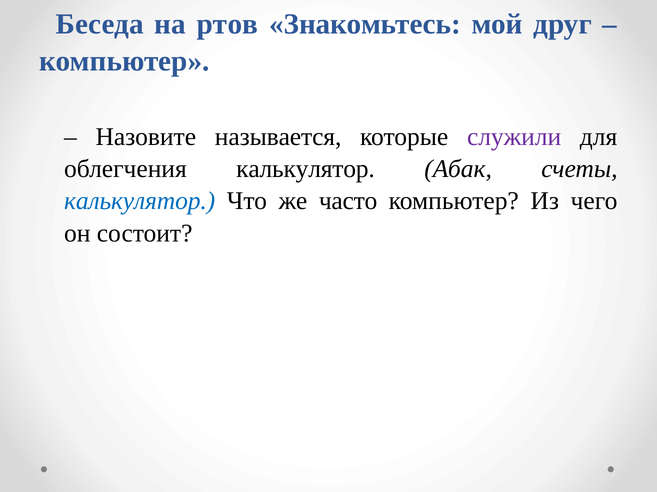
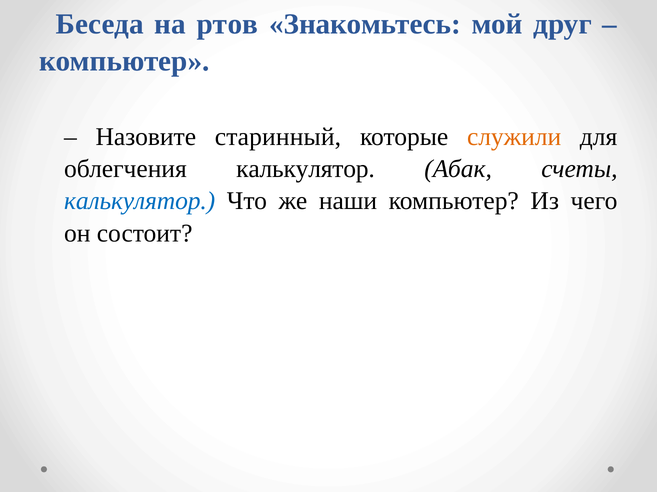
называется: называется -> старинный (278, 137)
служили colour: purple -> orange (514, 137)
часто: часто -> наши (348, 201)
